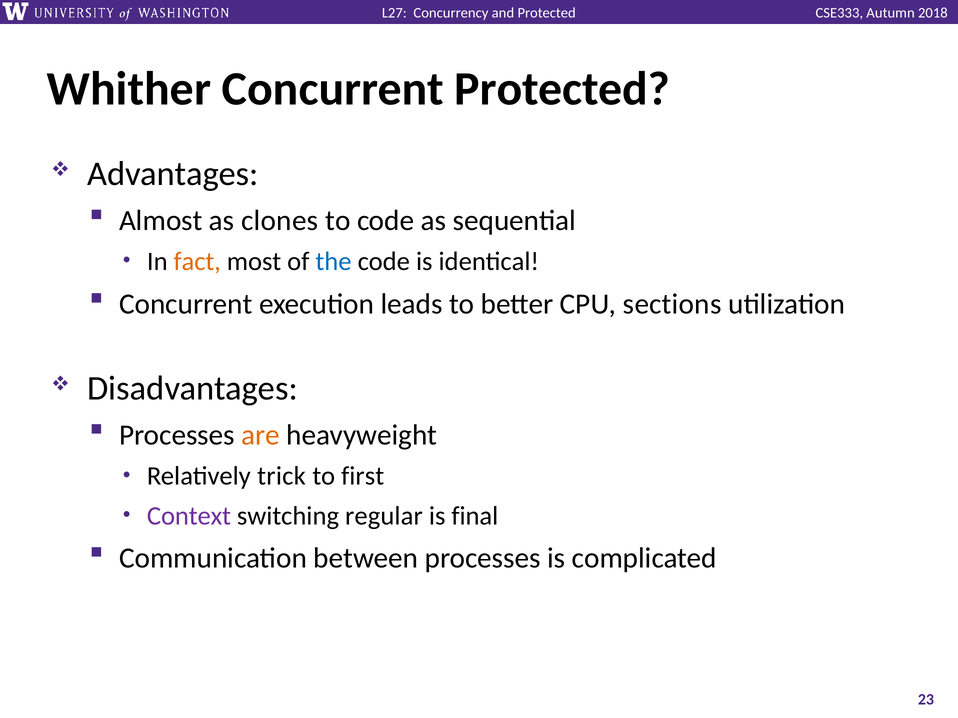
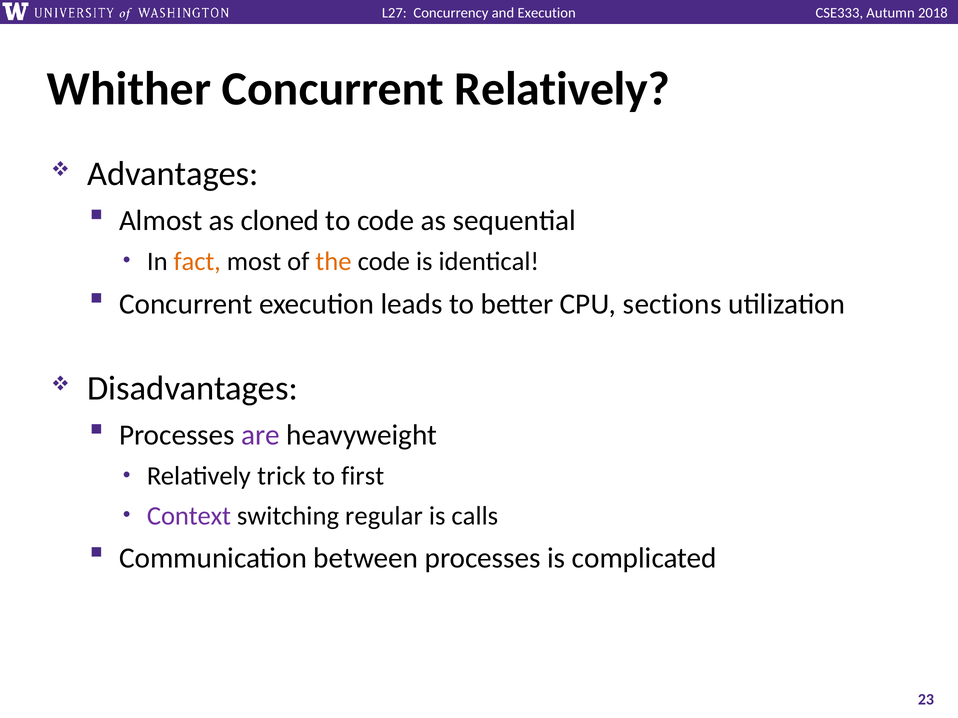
Protected: Protected -> Execution (547, 13)
Concurrent Protected: Protected -> Relatively (562, 89)
clones: clones -> cloned (280, 221)
the colour: blue -> orange (333, 262)
are colour: orange -> purple (261, 435)
final: final -> calls (475, 516)
